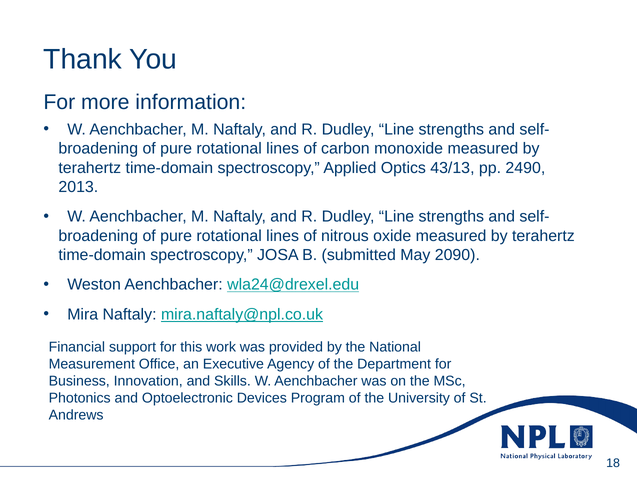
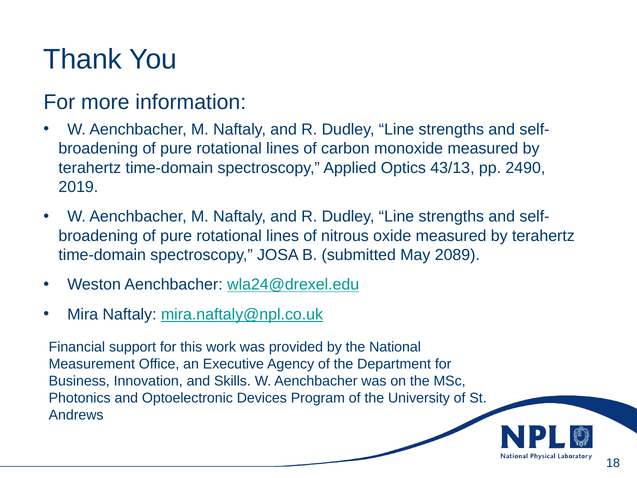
2013: 2013 -> 2019 (78, 187)
2090: 2090 -> 2089 (457, 255)
